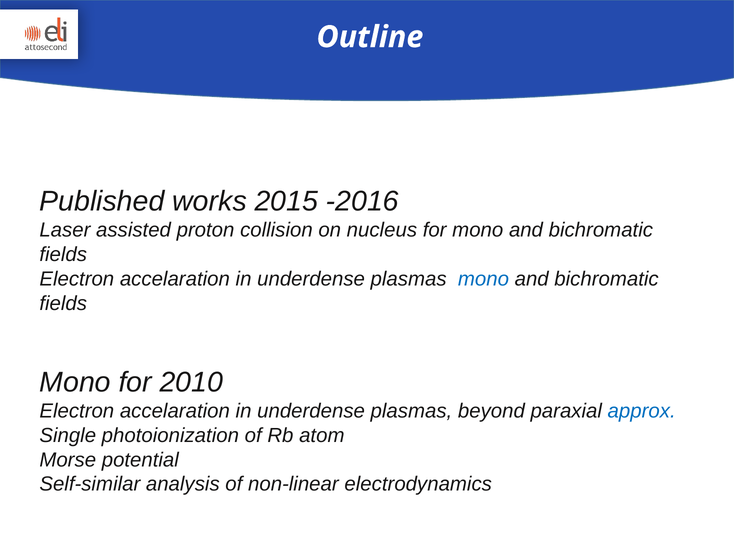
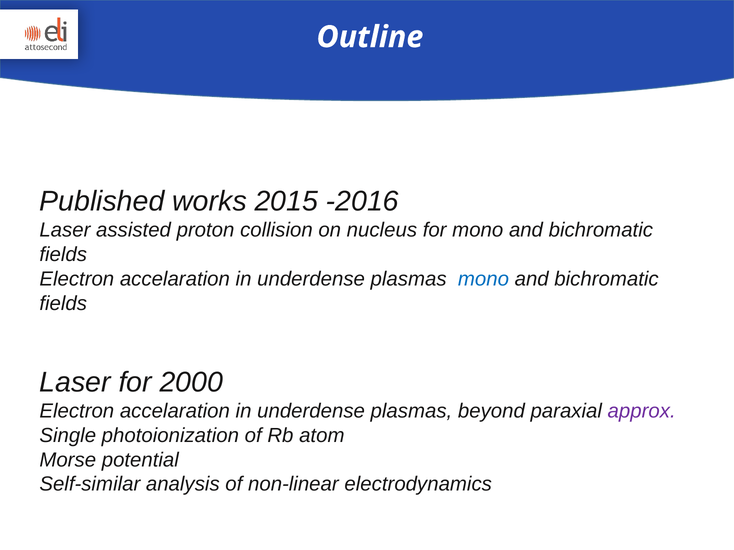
Mono: Mono -> Laser (75, 382)
2010: 2010 -> 2000 (191, 382)
approx colour: blue -> purple (642, 411)
